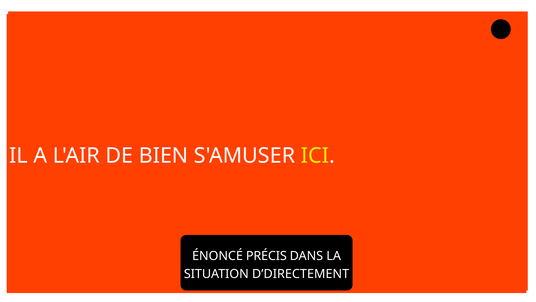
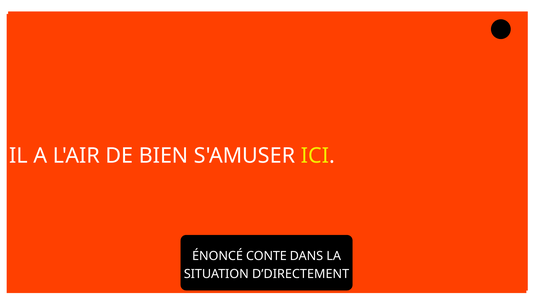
PRÉCIS: PRÉCIS -> CONTE (266, 256)
